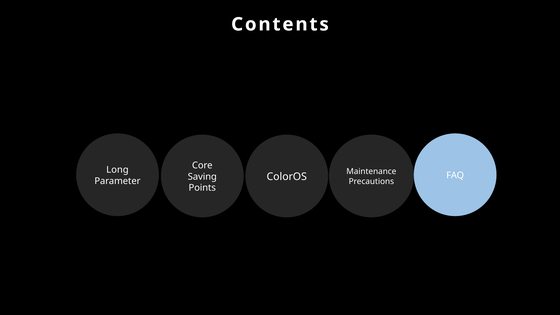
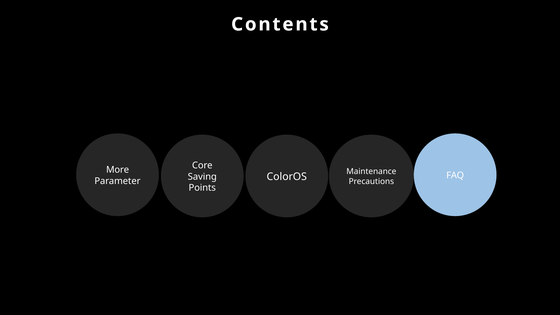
Long: Long -> More (118, 170)
